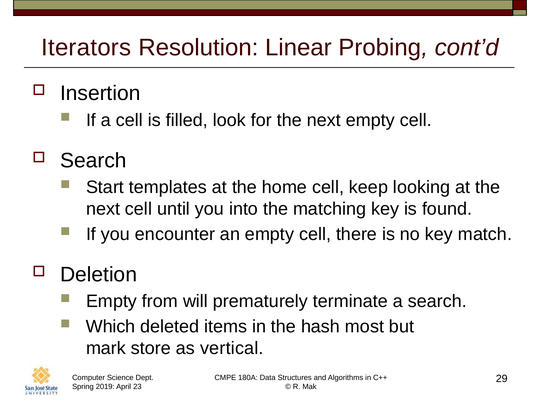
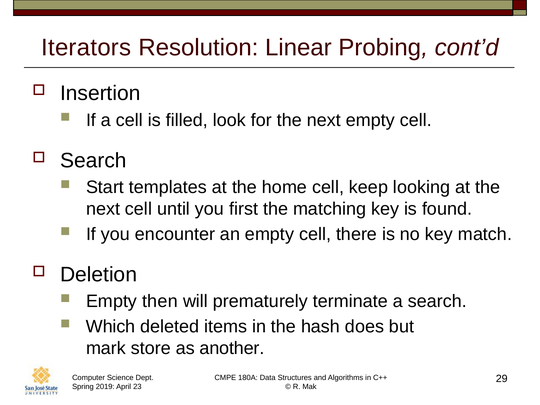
into: into -> first (244, 209)
from: from -> then (160, 301)
most: most -> does (365, 326)
vertical: vertical -> another (232, 348)
